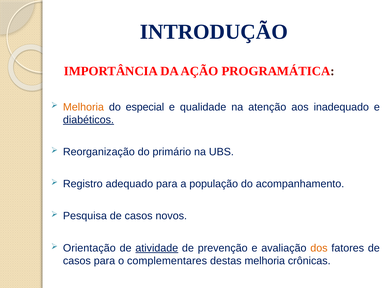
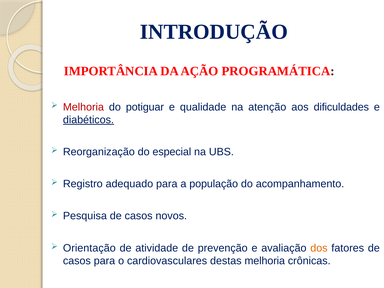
Melhoria colour: orange -> red (83, 107)
especial: especial -> potiguar (145, 107)
inadequado: inadequado -> dificuldades (341, 107)
primário: primário -> especial (172, 152)
atividade underline: present -> none (157, 248)
complementares: complementares -> cardiovasculares (167, 261)
